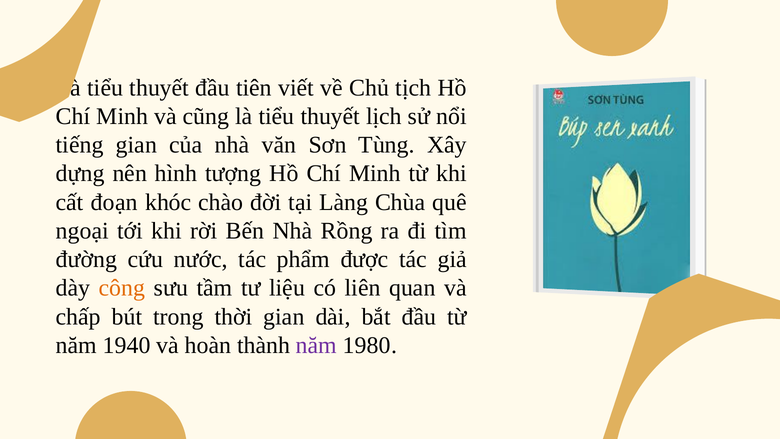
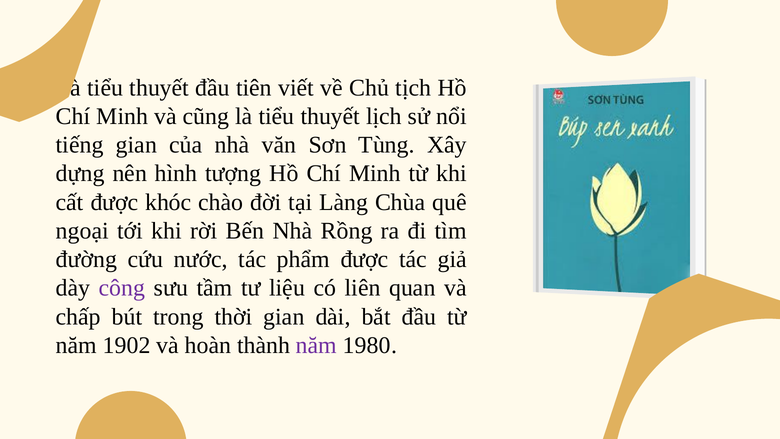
cất đoạn: đoạn -> được (114, 202)
công colour: orange -> purple (122, 288)
1940: 1940 -> 1902 (127, 345)
